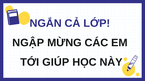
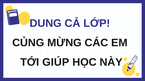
NGẮN: NGẮN -> DUNG (46, 23)
NGẬP: NGẬP -> CỦNG (28, 43)
